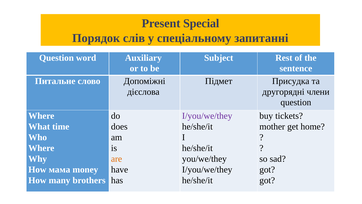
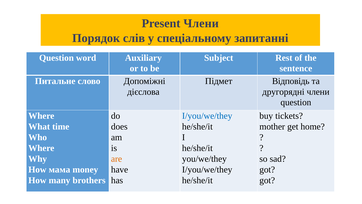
Present Special: Special -> Члени (201, 23)
Присудка: Присудка -> Відповідь (291, 81)
I/you/we/they colour: purple -> blue (207, 116)
